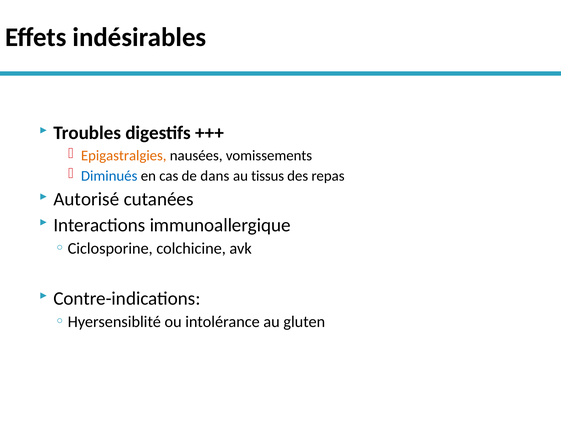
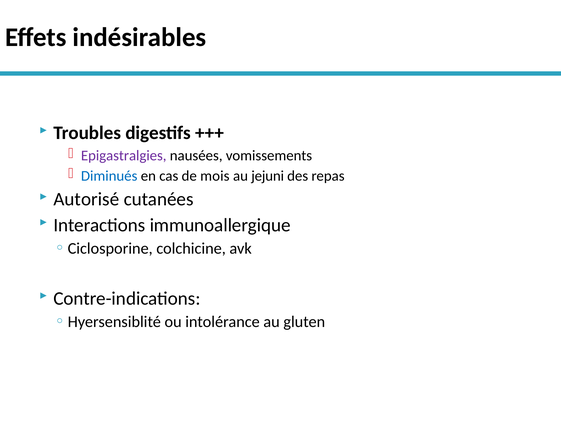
Epigastralgies colour: orange -> purple (124, 155)
dans: dans -> mois (215, 176)
tissus: tissus -> jejuni (268, 176)
